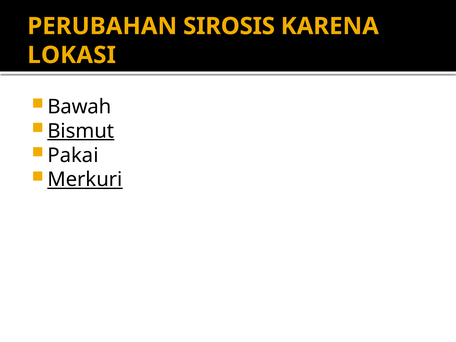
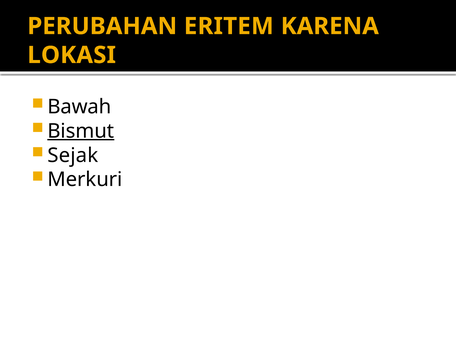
SIROSIS: SIROSIS -> ERITEM (229, 26)
Pakai: Pakai -> Sejak (73, 155)
Merkuri underline: present -> none (85, 180)
